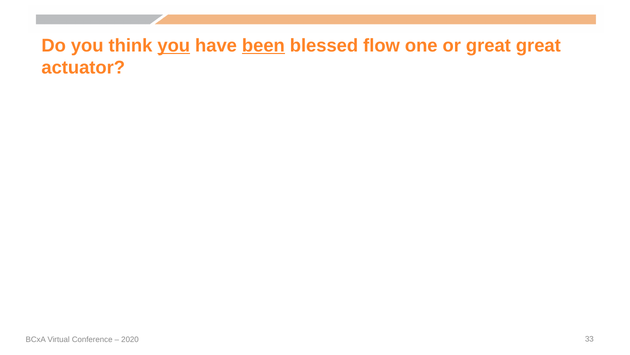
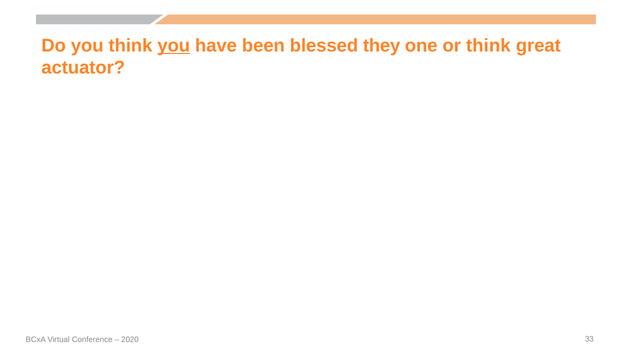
been underline: present -> none (263, 45)
flow: flow -> they (382, 45)
or great: great -> think (488, 45)
